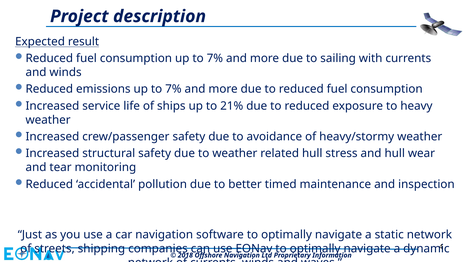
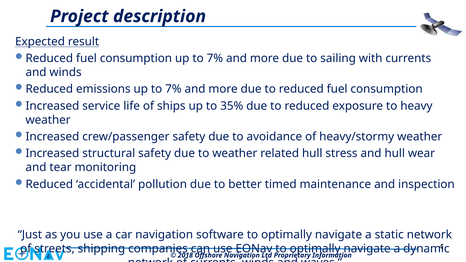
21%: 21% -> 35% (232, 106)
